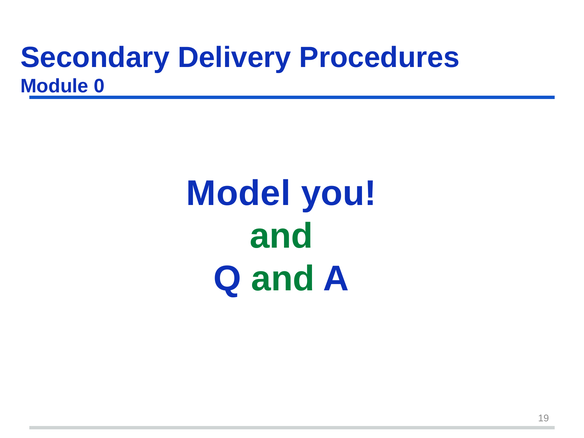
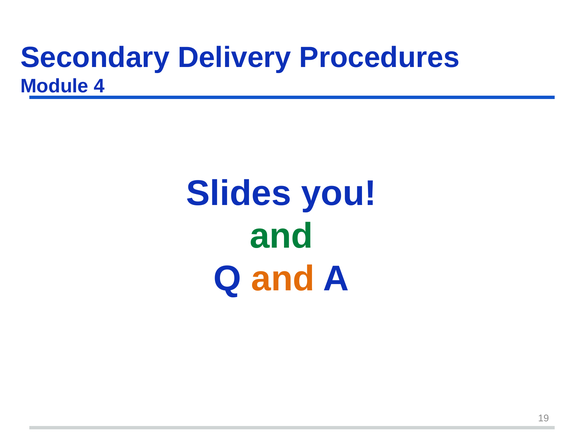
0: 0 -> 4 (99, 86)
Model: Model -> Slides (239, 193)
and colour: green -> orange (283, 279)
